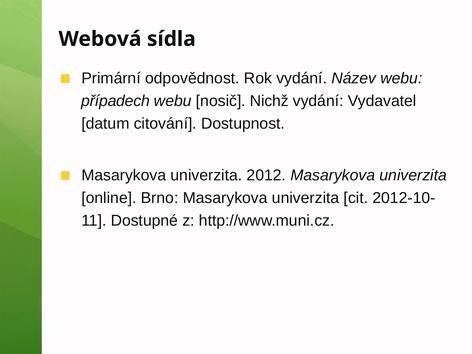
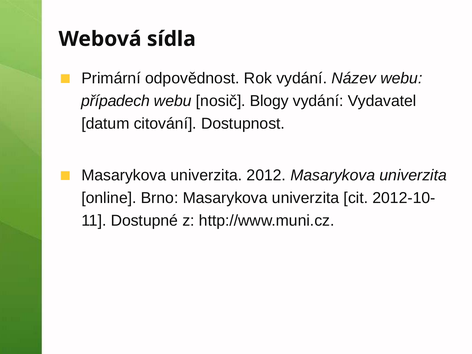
Nichž: Nichž -> Blogy (269, 101)
